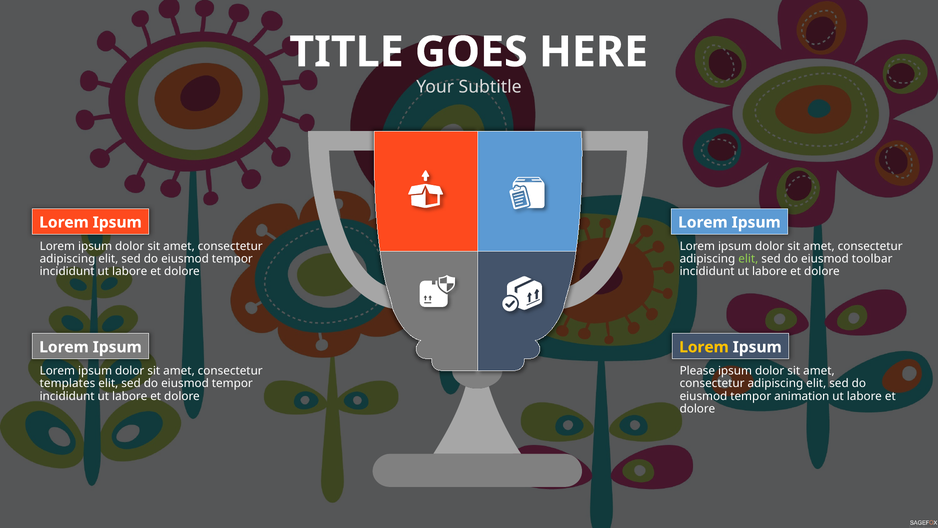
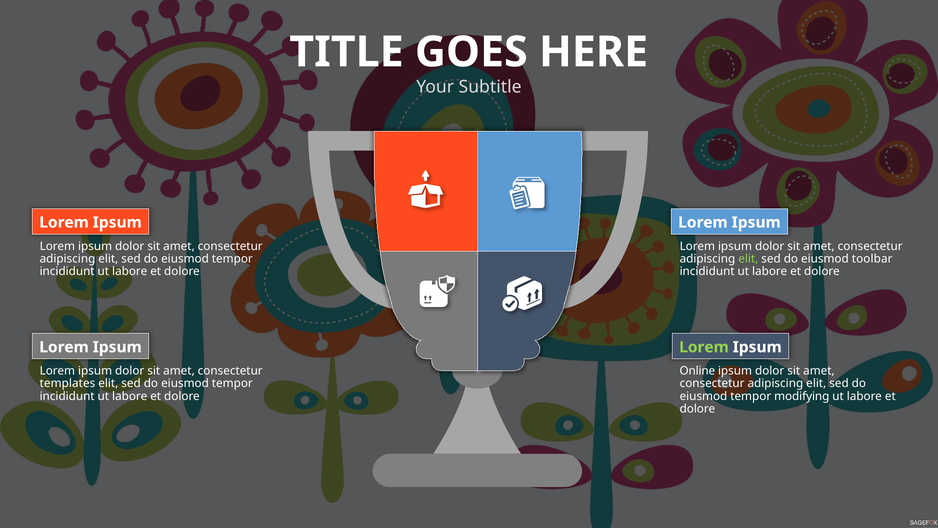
Lorem colour: yellow -> light green (704, 347)
Please: Please -> Online (697, 371)
animation: animation -> modifying (802, 396)
